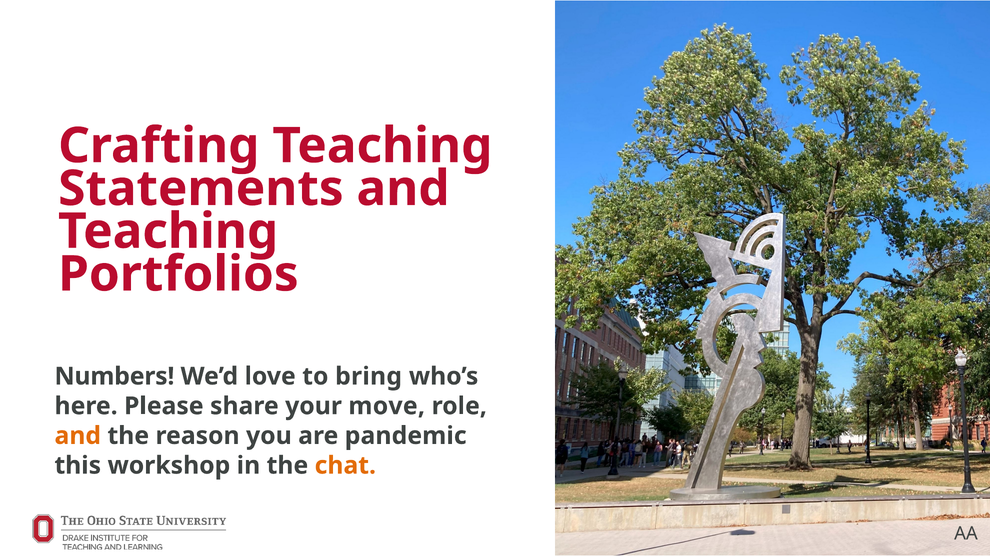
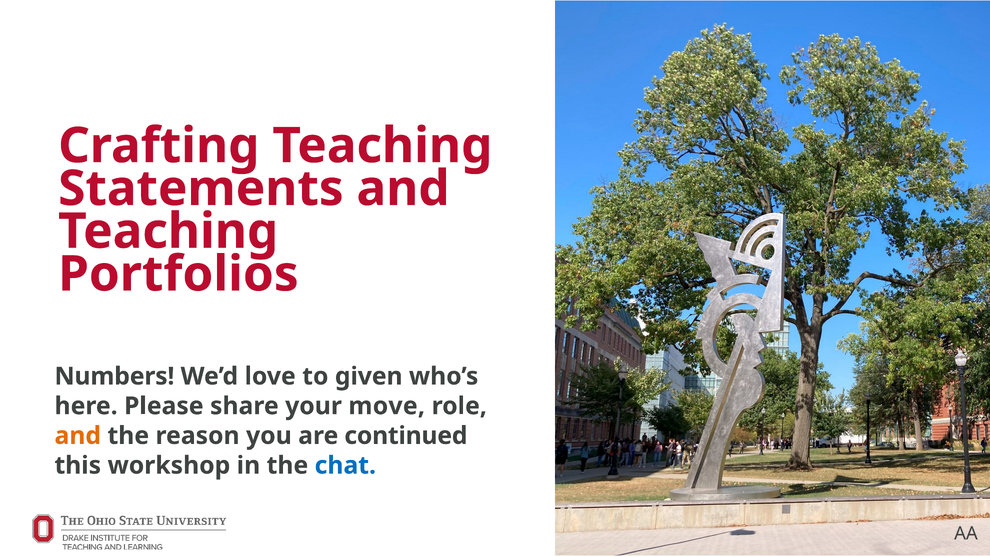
bring: bring -> given (369, 376)
pandemic: pandemic -> continued (406, 436)
chat colour: orange -> blue (345, 465)
